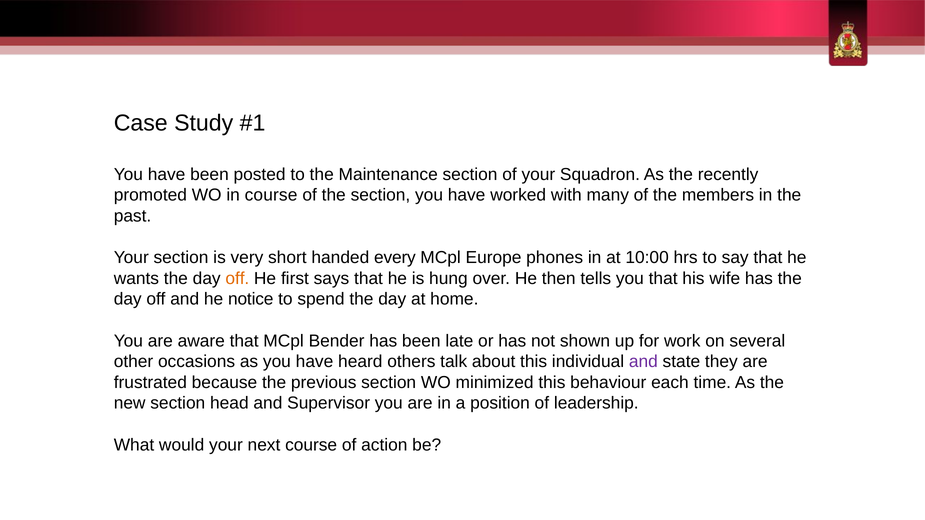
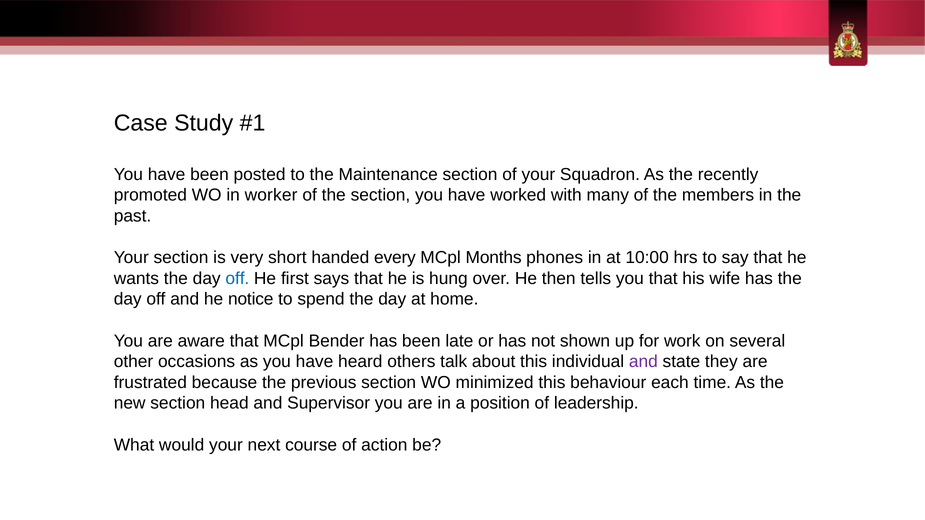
in course: course -> worker (271, 195)
Europe: Europe -> Months (494, 258)
off colour: orange -> blue (237, 279)
